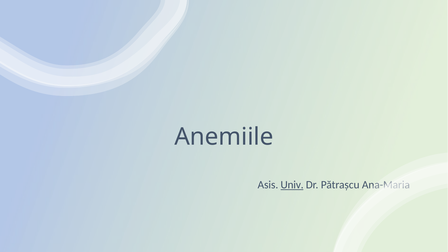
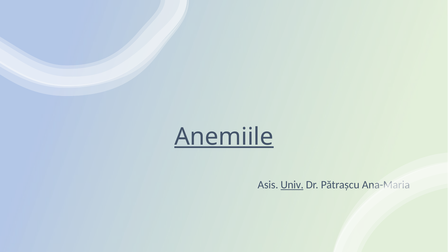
Anemiile underline: none -> present (224, 137)
